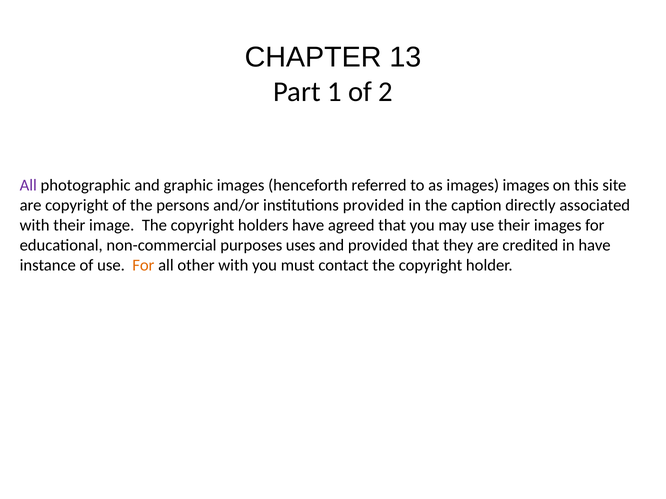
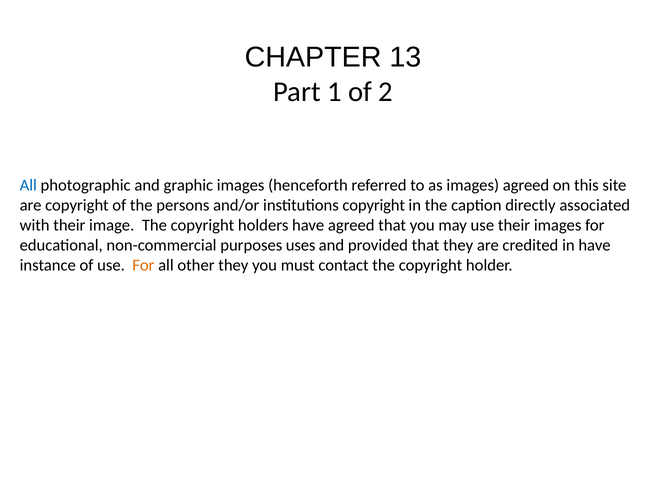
All colour: purple -> blue (28, 185)
images images: images -> agreed (526, 185)
institutions provided: provided -> copyright (374, 205)
other with: with -> they (233, 265)
